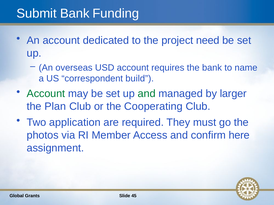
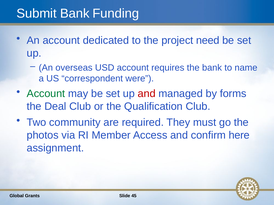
build: build -> were (140, 79)
and colour: green -> red (147, 94)
larger: larger -> forms (233, 94)
Plan: Plan -> Deal (55, 107)
Cooperating: Cooperating -> Qualification (153, 107)
application: application -> community (75, 123)
